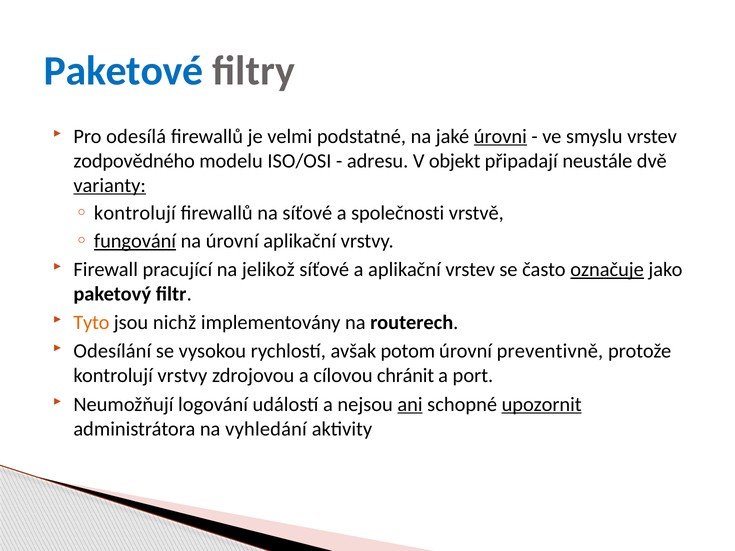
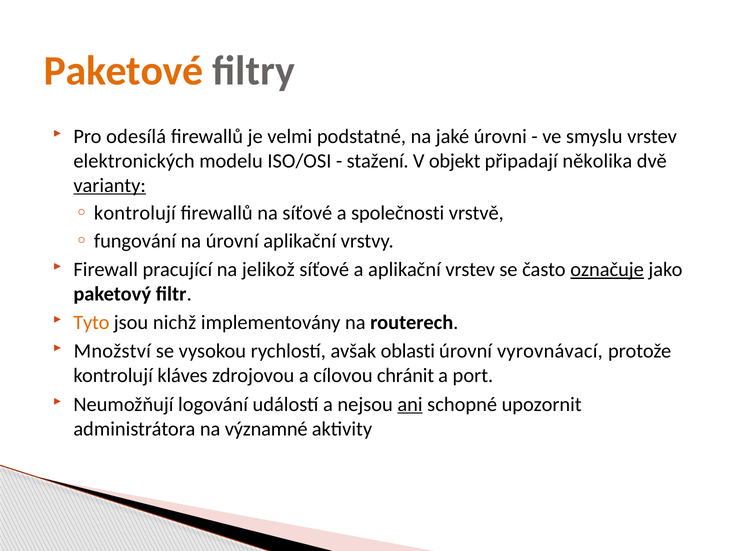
Paketové colour: blue -> orange (124, 71)
úrovni underline: present -> none (500, 136)
zodpovědného: zodpovědného -> elektronických (134, 161)
adresu: adresu -> stažení (378, 161)
neustále: neustále -> několika (597, 161)
fungování underline: present -> none (135, 241)
Odesílání: Odesílání -> Množství (112, 351)
potom: potom -> oblasti (408, 351)
preventivně: preventivně -> vyrovnávací (550, 351)
kontrolují vrstvy: vrstvy -> kláves (183, 376)
upozornit underline: present -> none (542, 404)
vyhledání: vyhledání -> významné (266, 429)
